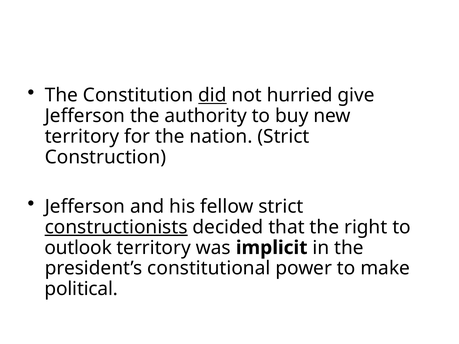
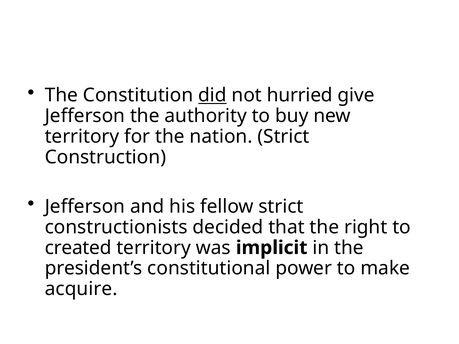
constructionists underline: present -> none (116, 227)
outlook: outlook -> created (78, 248)
political: political -> acquire (81, 289)
